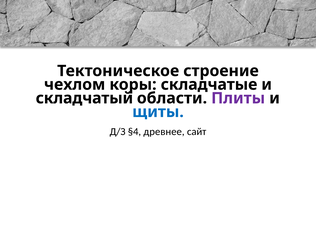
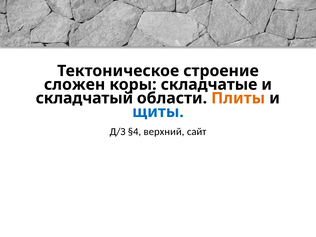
чехлом: чехлом -> сложен (75, 85)
Плиты colour: purple -> orange (238, 98)
древнее: древнее -> верхний (164, 132)
